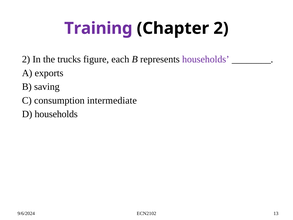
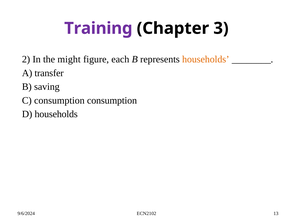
Chapter 2: 2 -> 3 (221, 28)
trucks: trucks -> might (69, 59)
households colour: purple -> orange (206, 59)
exports: exports -> transfer (49, 73)
consumption intermediate: intermediate -> consumption (112, 100)
